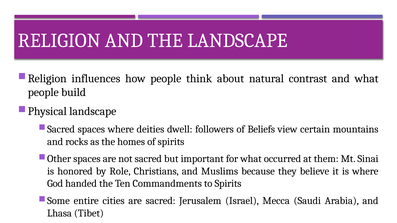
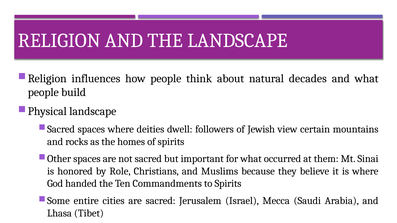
contrast: contrast -> decades (308, 79)
Beliefs: Beliefs -> Jewish (261, 129)
